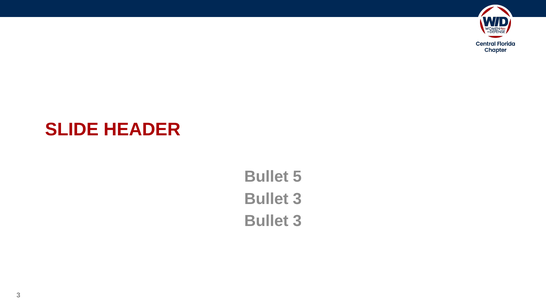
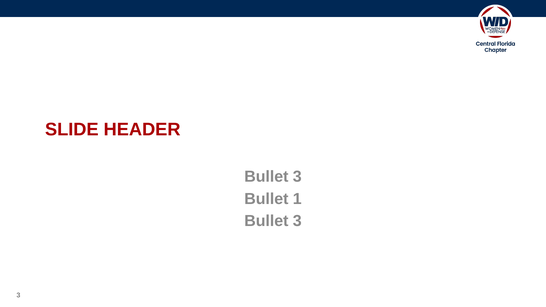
5: 5 -> 3 (297, 177)
3: 3 -> 1 (297, 199)
